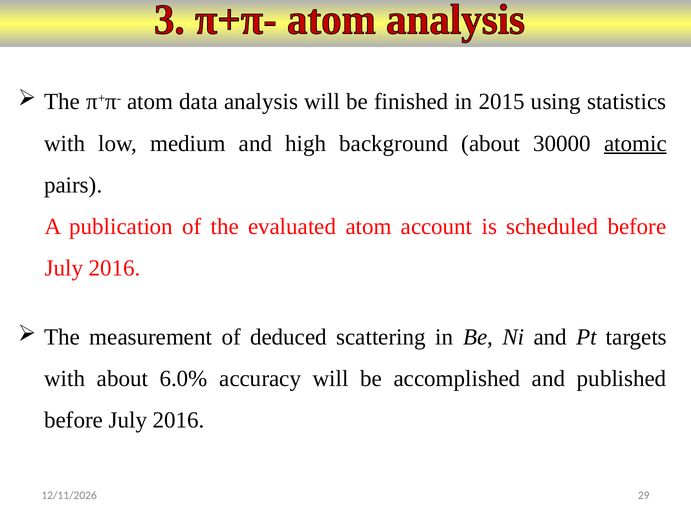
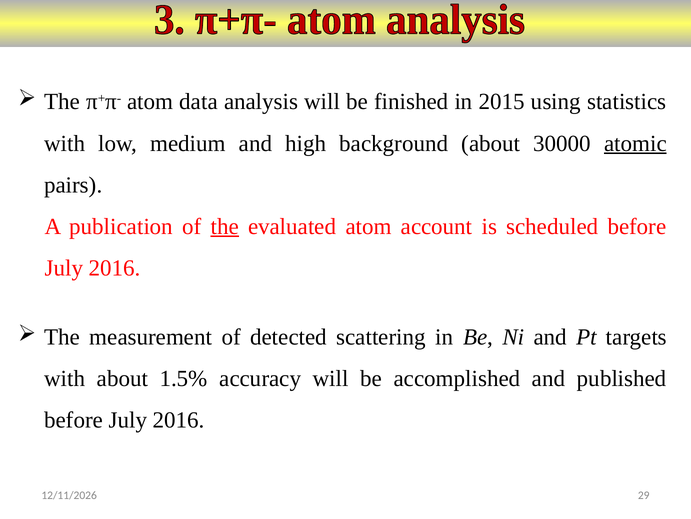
the underline: none -> present (225, 226)
deduced: deduced -> detected (289, 337)
6.0%: 6.0% -> 1.5% (184, 378)
